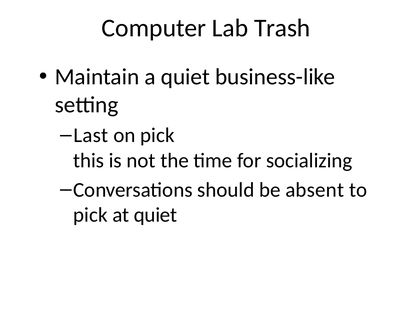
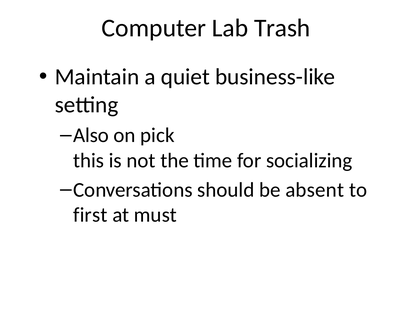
Last: Last -> Also (91, 136)
pick: pick -> first (90, 215)
at quiet: quiet -> must (155, 215)
